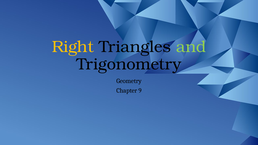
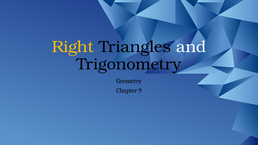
and colour: light green -> white (191, 47)
